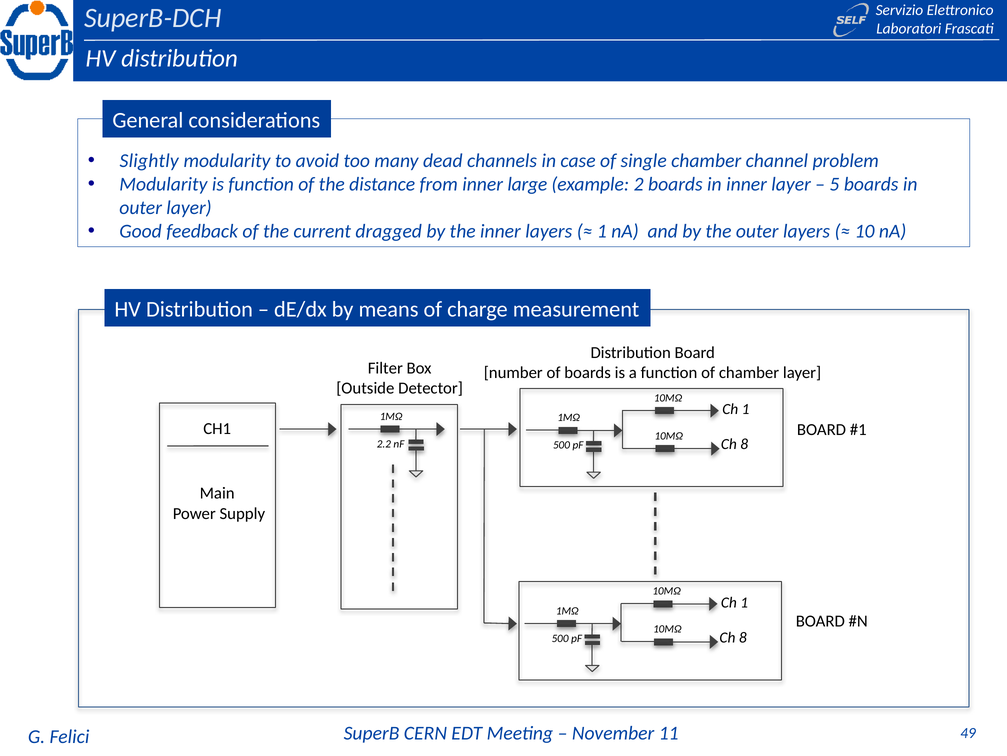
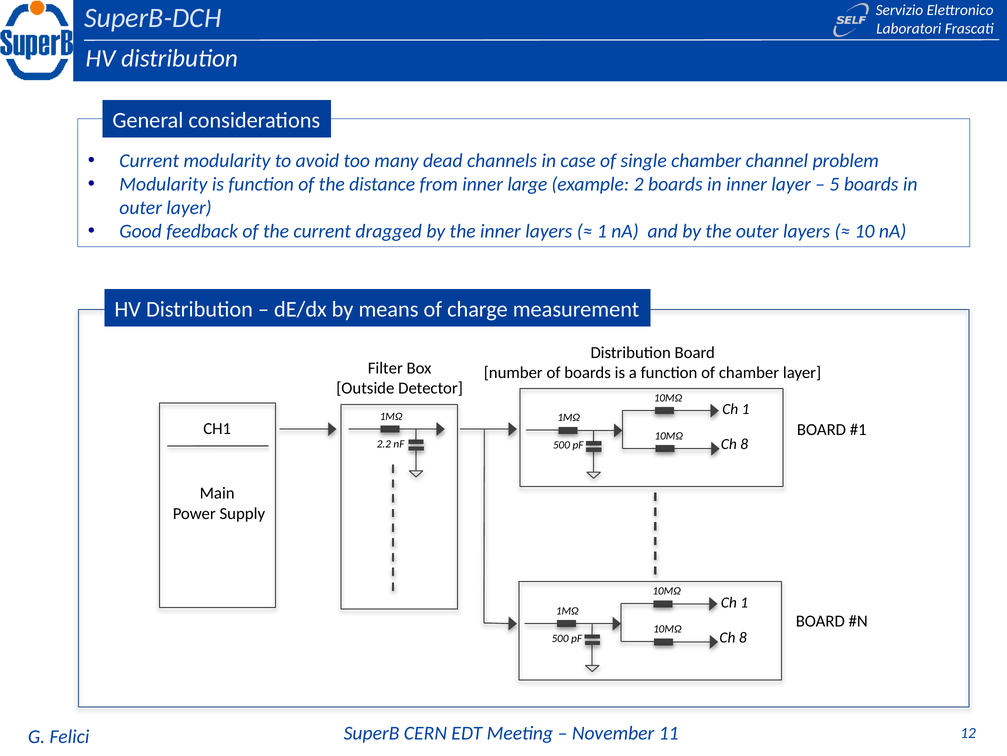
Slightly: Slightly -> Current (149, 160)
49: 49 -> 12 (968, 733)
